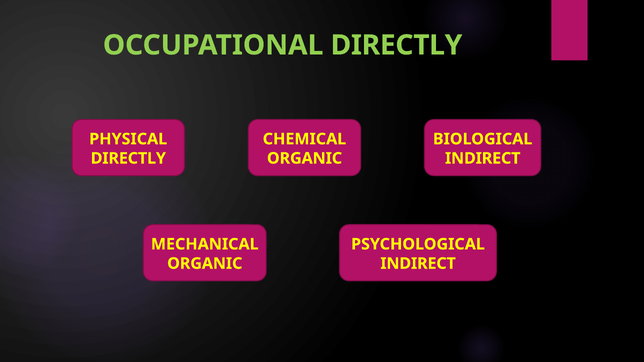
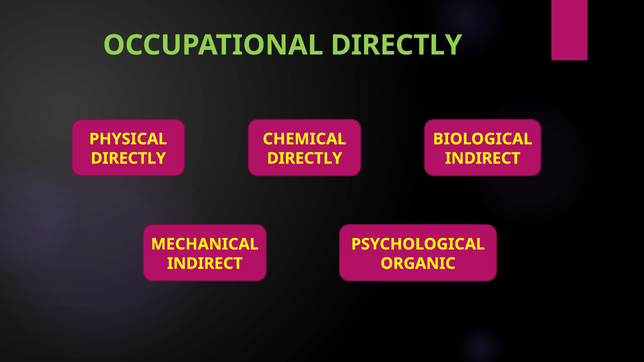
ORGANIC: ORGANIC -> DIRECTLY (305, 158)
ORGANIC: ORGANIC -> INDIRECT (205, 264)
INDIRECT: INDIRECT -> ORGANIC (418, 264)
